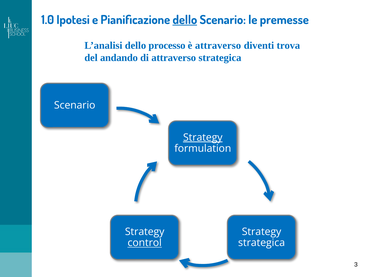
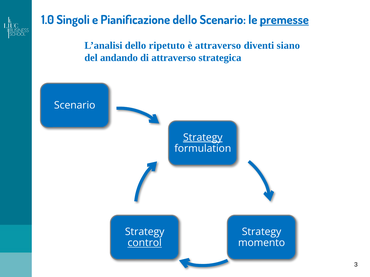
Ipotesi: Ipotesi -> Singoli (73, 20)
dello underline: present -> none (185, 20)
premesse underline: none -> present (284, 20)
processo: processo -> ripetuto (167, 45)
trova: trova -> siano (288, 45)
strategica: strategica -> momento (262, 243)
